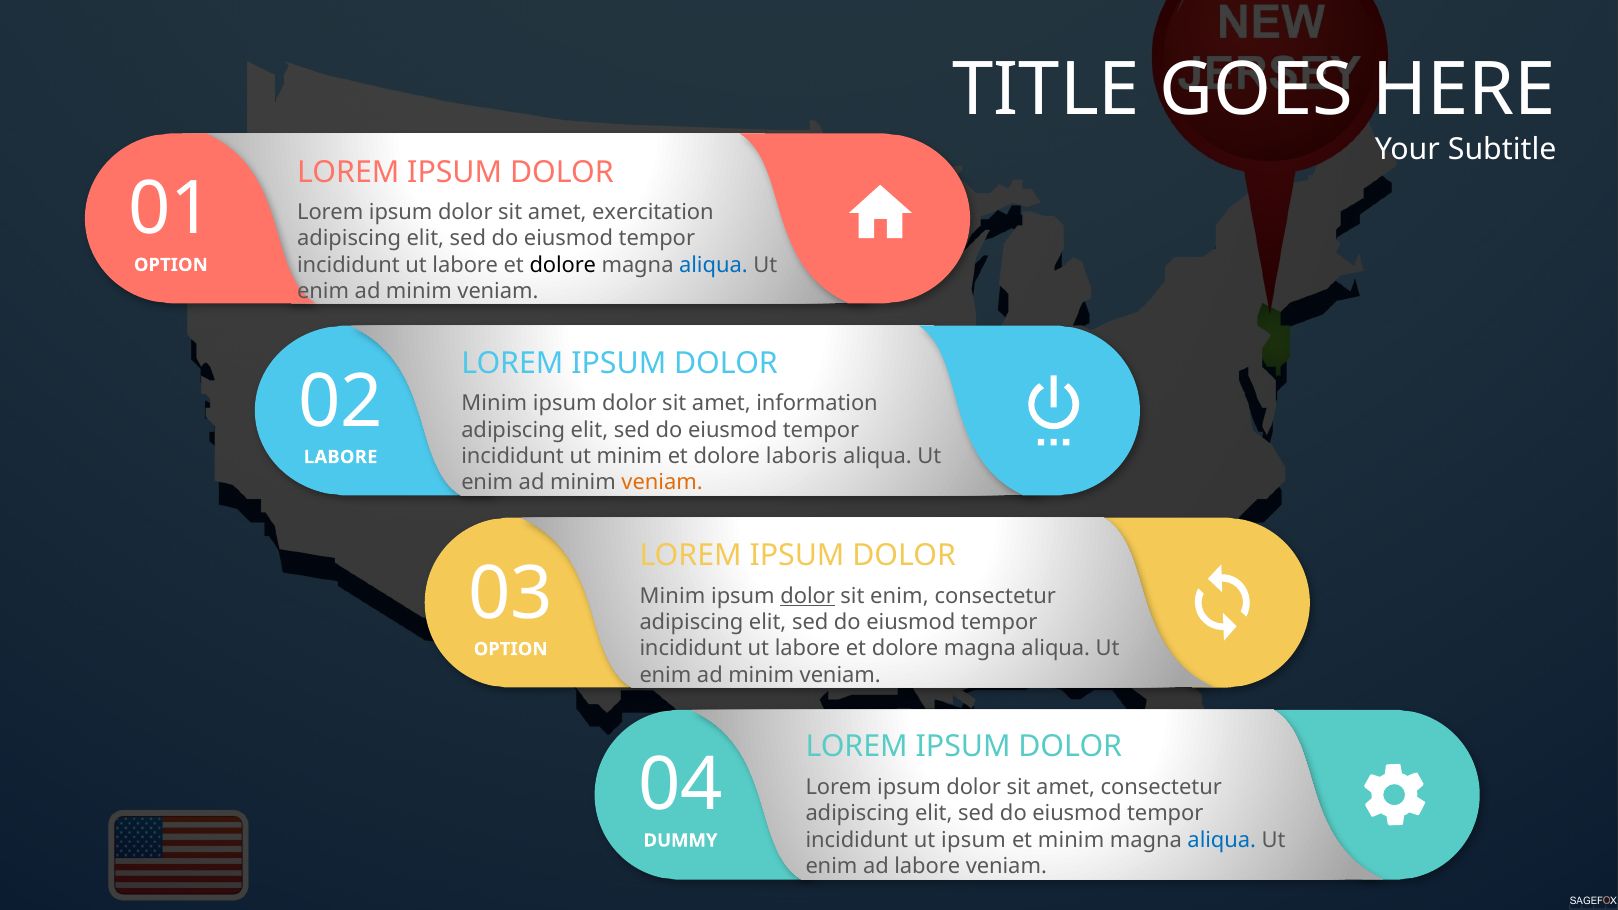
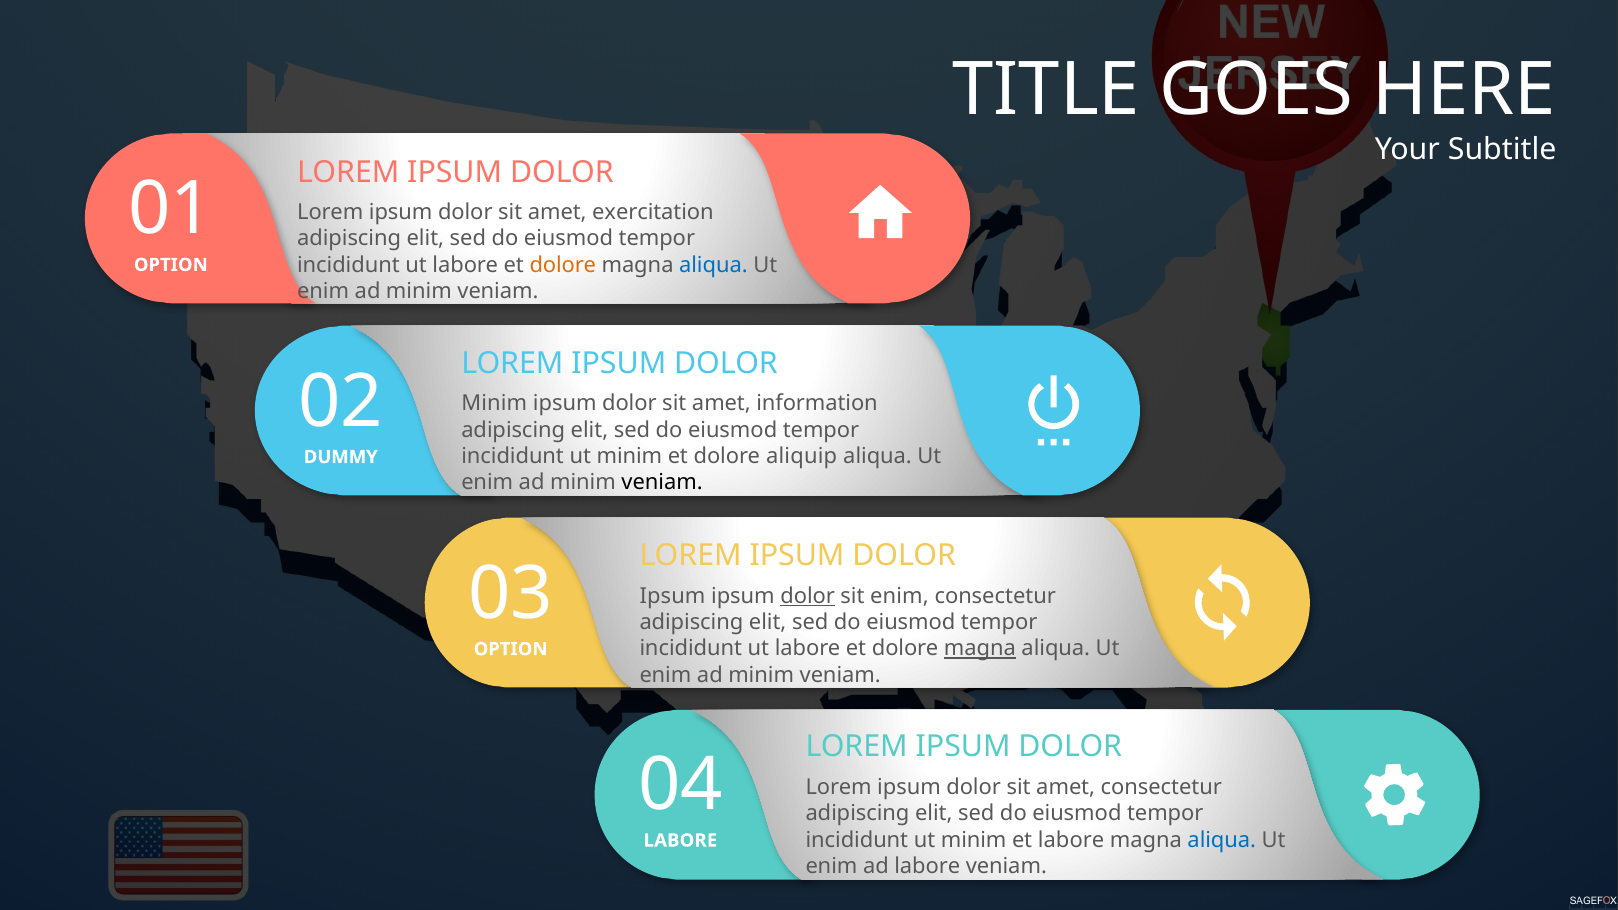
dolore colour: black -> orange (563, 265)
laboris: laboris -> aliquip (802, 456)
LABORE: LABORE -> DUMMY (341, 457)
veniam colour: orange -> black (662, 483)
Minim: Minim -> Ipsum (672, 596)
magna underline: none -> present (980, 649)
ipsum: ipsum -> minim (974, 840)
et minim: minim -> labore (1071, 840)
DUMMY: DUMMY -> LABORE (680, 841)
